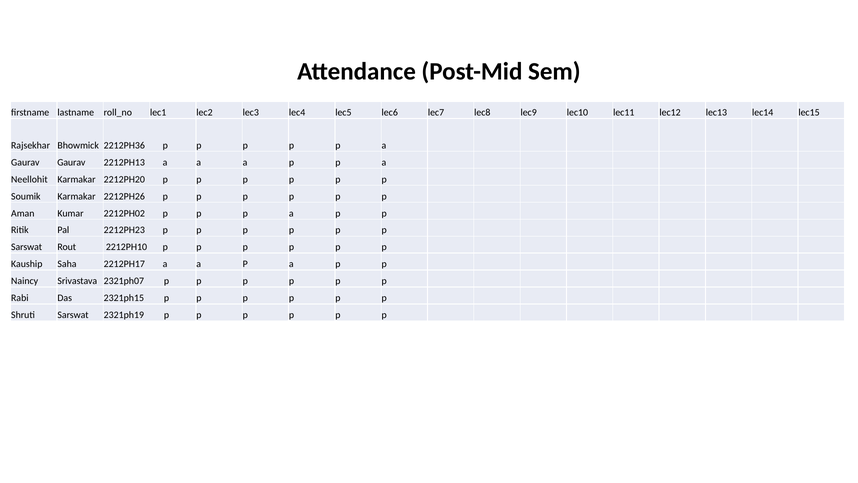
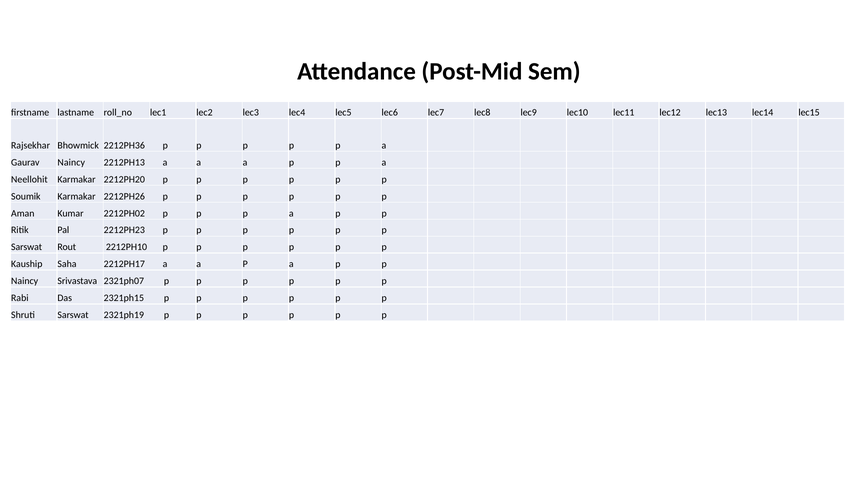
Gaurav Gaurav: Gaurav -> Naincy (71, 162)
